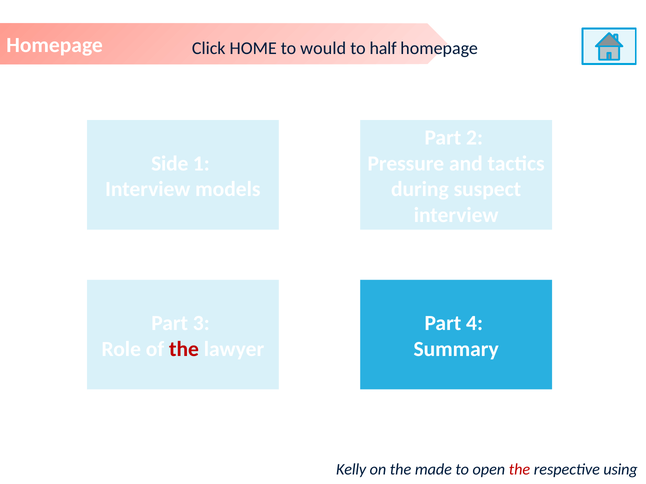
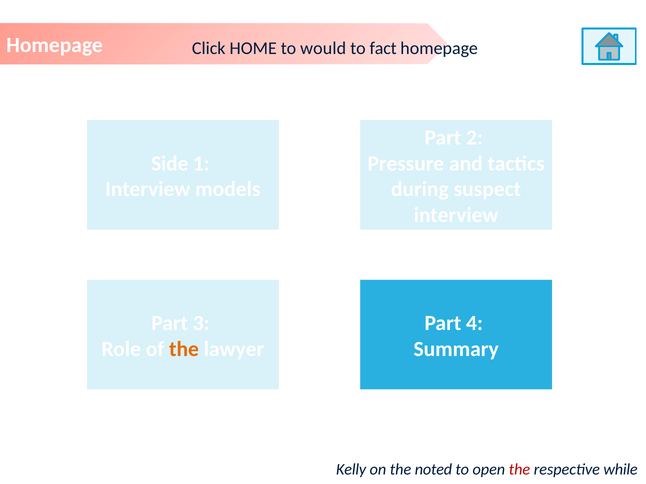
half: half -> fact (383, 48)
the colour: red -> orange (184, 349)
made: made -> noted (433, 470)
using: using -> while (621, 470)
